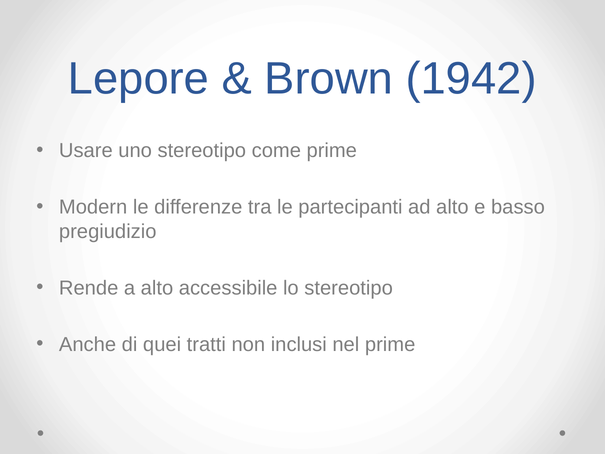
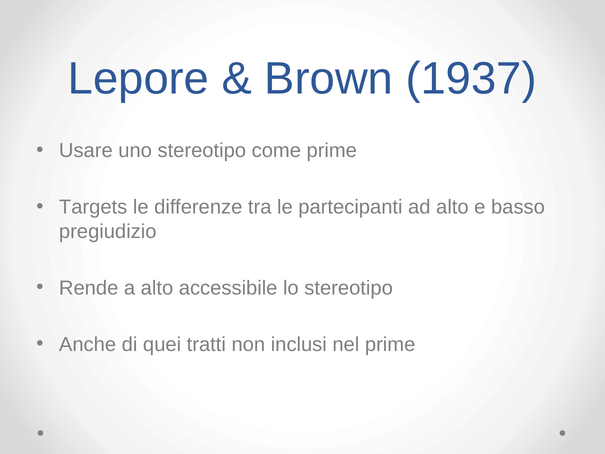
1942: 1942 -> 1937 (471, 79)
Modern: Modern -> Targets (93, 207)
